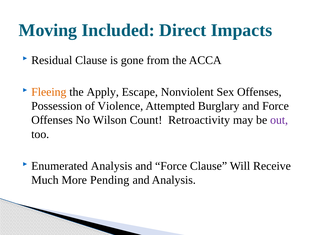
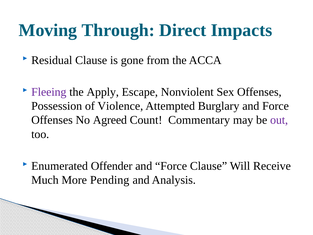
Included: Included -> Through (118, 30)
Fleeing colour: orange -> purple (49, 92)
Wilson: Wilson -> Agreed (110, 120)
Retroactivity: Retroactivity -> Commentary (199, 120)
Enumerated Analysis: Analysis -> Offender (112, 166)
